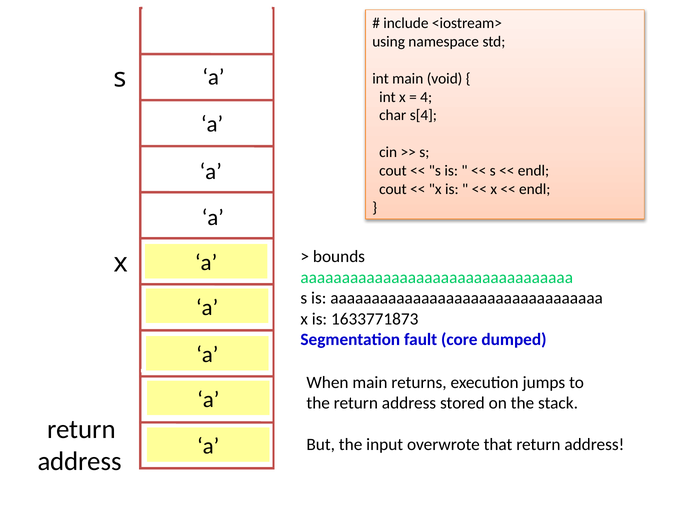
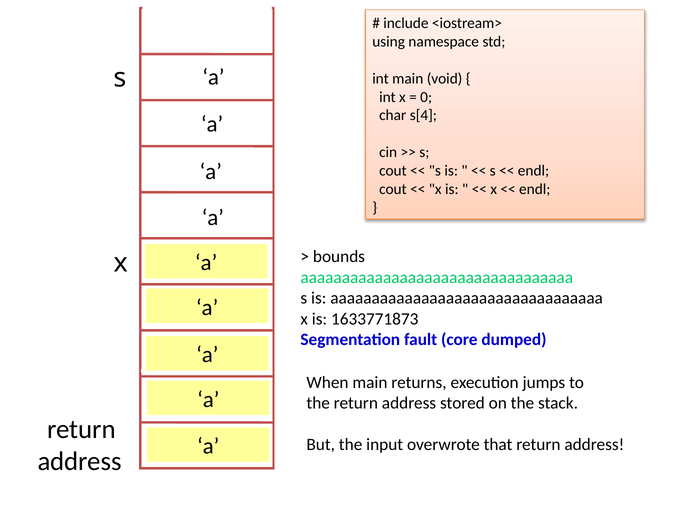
4: 4 -> 0 (426, 97)
